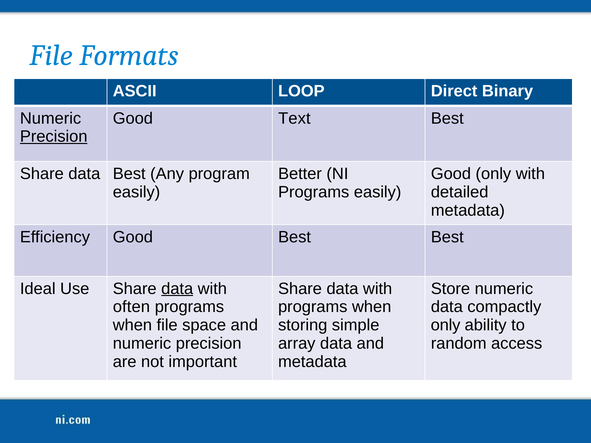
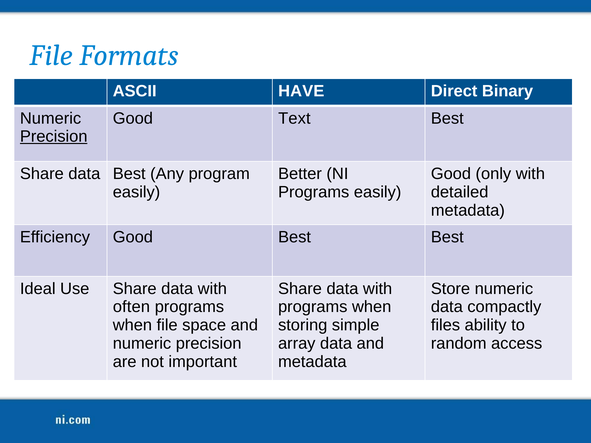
LOOP: LOOP -> HAVE (301, 91)
data underline: present -> none (177, 289)
only: only -> files (445, 325)
